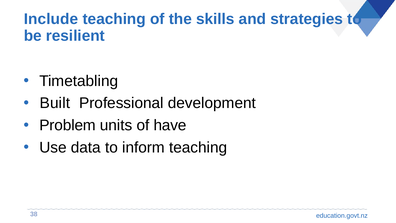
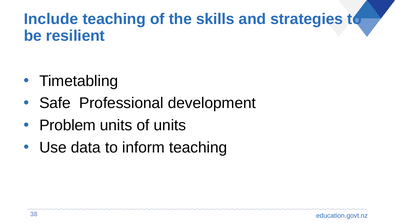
Built: Built -> Safe (55, 103)
of have: have -> units (170, 125)
